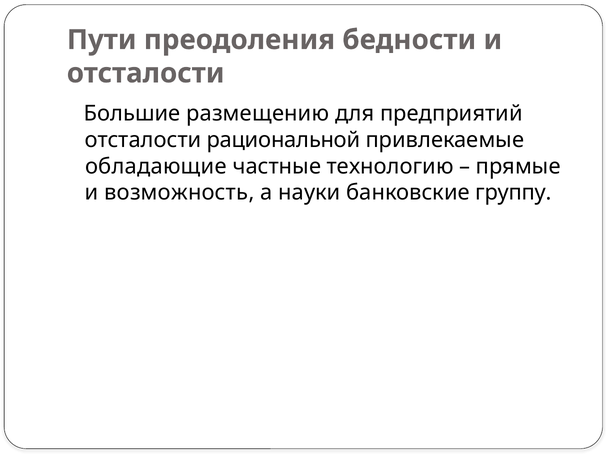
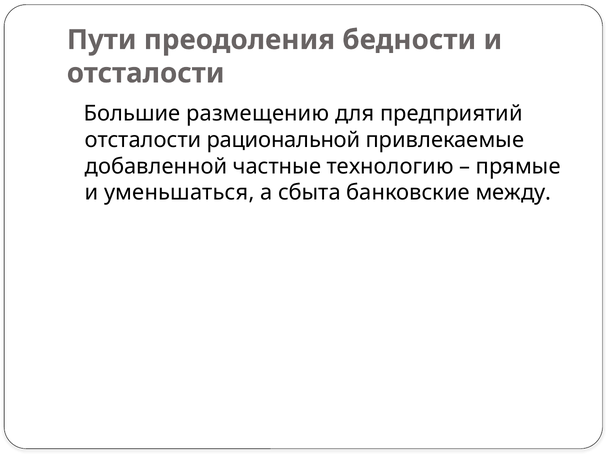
обладающие: обладающие -> добавленной (156, 166)
возможность: возможность -> уменьшаться (179, 193)
науки: науки -> сбыта (310, 193)
группу: группу -> между (513, 193)
